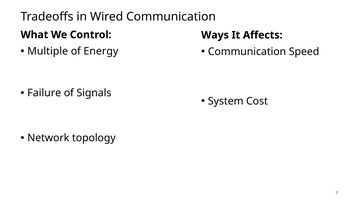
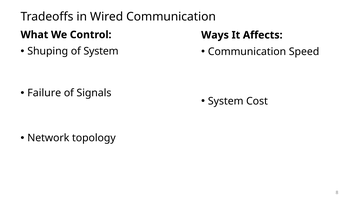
Multiple: Multiple -> Shuping (48, 51)
of Energy: Energy -> System (101, 51)
